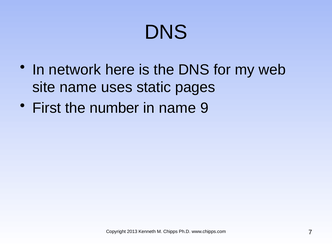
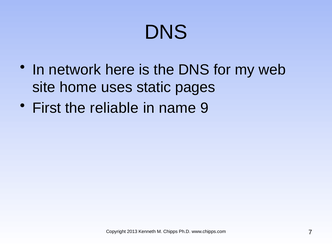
site name: name -> home (78, 87)
number: number -> reliable (114, 108)
